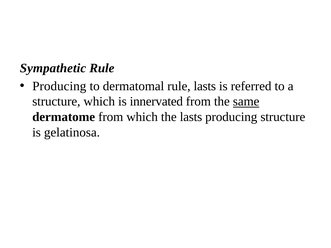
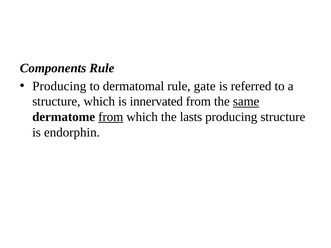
Sympathetic: Sympathetic -> Components (53, 68)
rule lasts: lasts -> gate (205, 86)
from underline: none -> present (111, 117)
gelatinosa: gelatinosa -> endorphin (72, 132)
